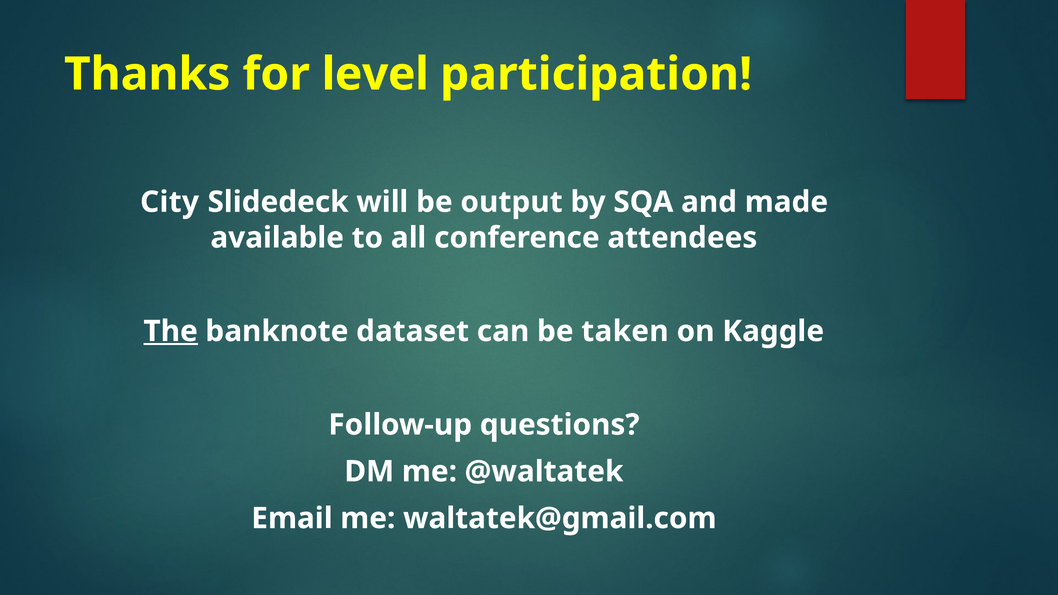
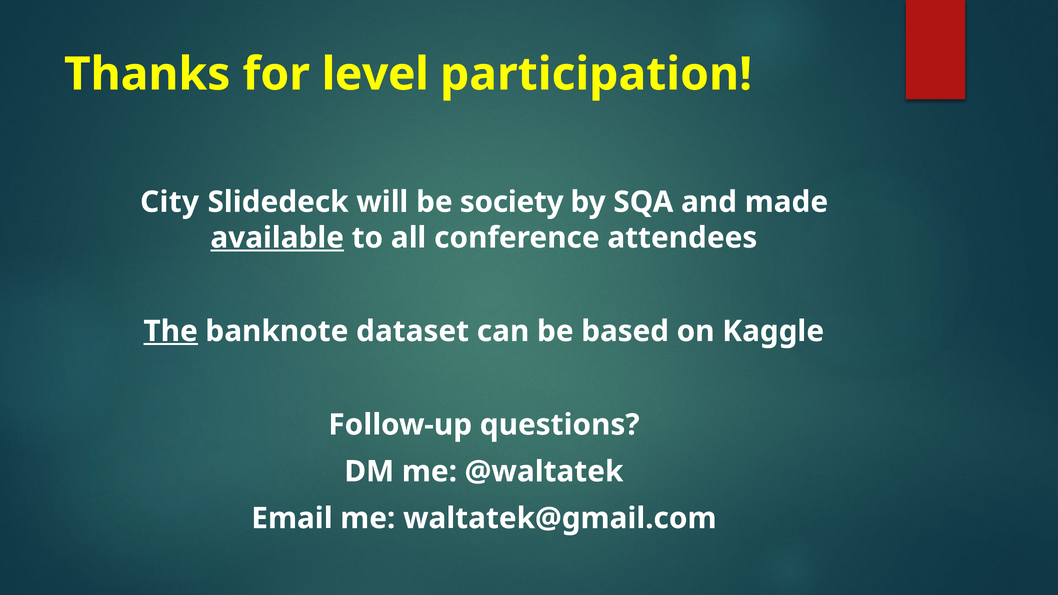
output: output -> society (512, 202)
available underline: none -> present (277, 238)
taken: taken -> based (625, 331)
